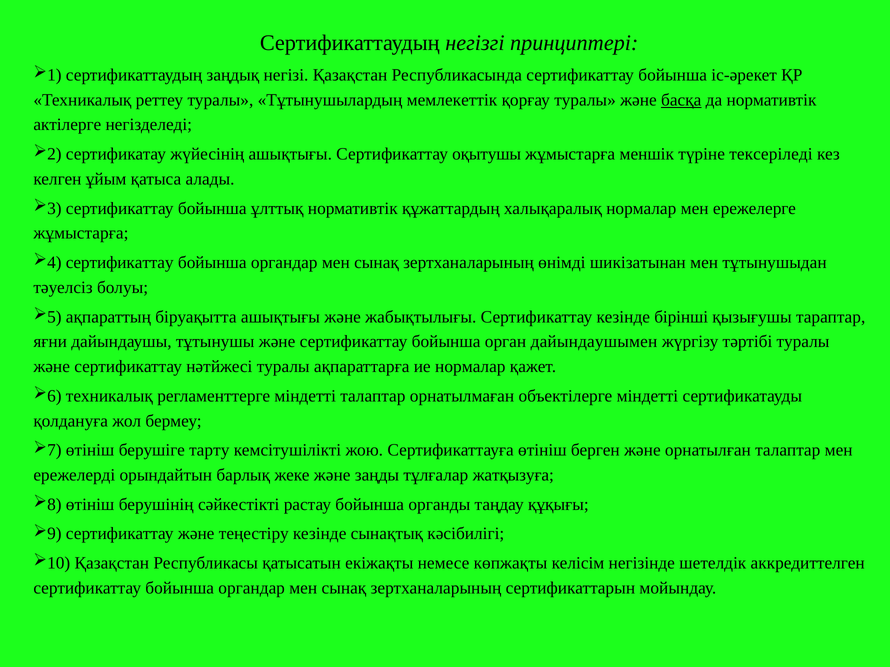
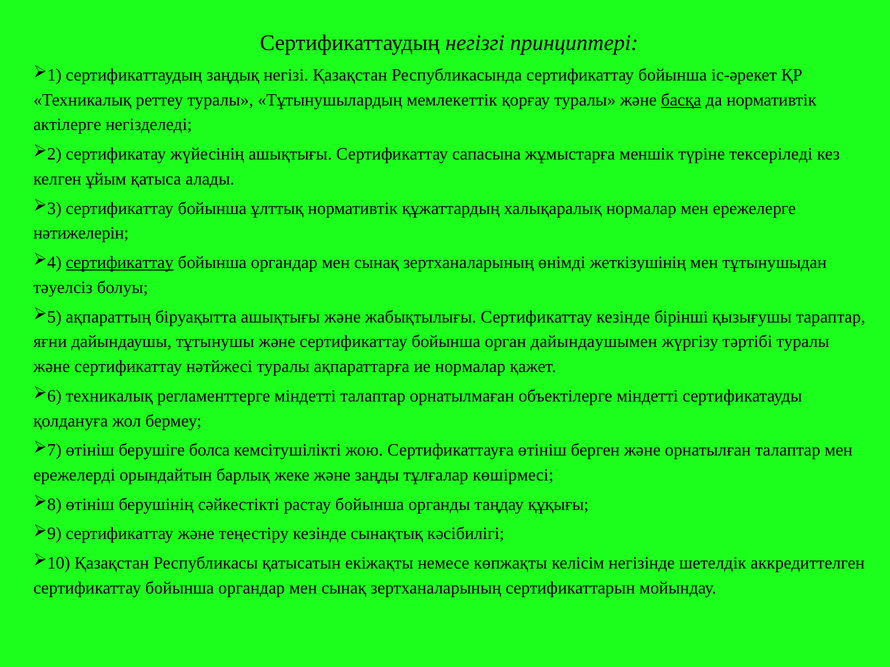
оқытушы: оқытушы -> сапасына (487, 154)
жұмыстарға: жұмыстарға -> нәтижелерін (81, 233)
сертификаттау underline: none -> present (120, 263)
шикізатынан: шикізатынан -> жеткізушінің (638, 263)
тарту: тарту -> болса (209, 451)
жатқызуға: жатқызуға -> көшірмесі (513, 475)
